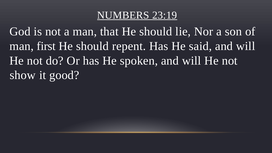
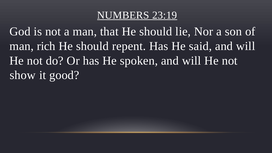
first: first -> rich (46, 46)
